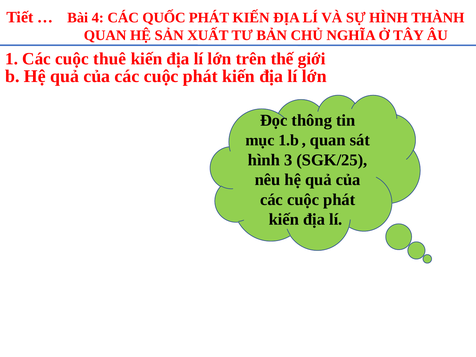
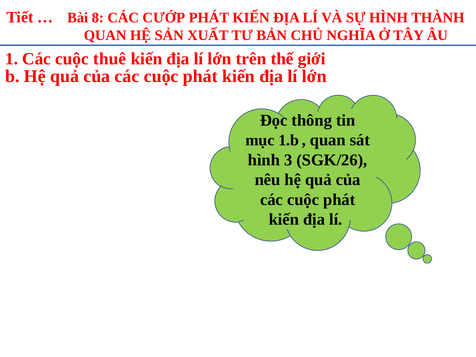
4: 4 -> 8 (98, 18)
QUỐC: QUỐC -> CƯỚP (164, 18)
SGK/25: SGK/25 -> SGK/26 (332, 160)
